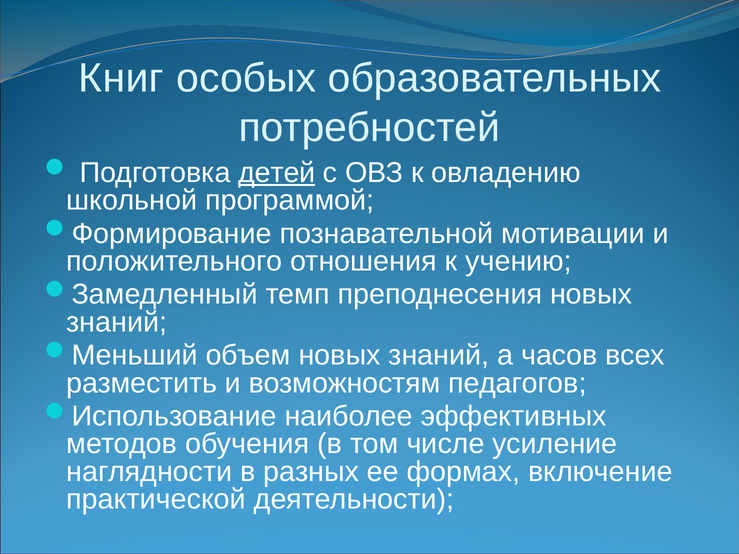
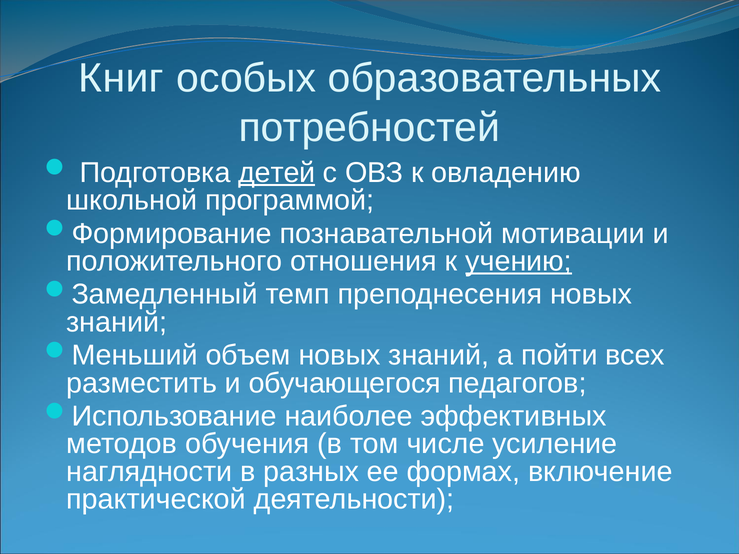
учению underline: none -> present (519, 261)
часов: часов -> пойти (559, 356)
возможностям: возможностям -> обучающегося (345, 383)
